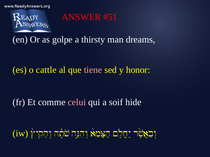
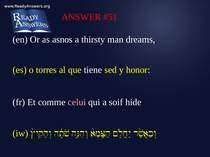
golpe: golpe -> asnos (62, 40)
cattle: cattle -> torres (46, 70)
tiene colour: pink -> white (93, 70)
